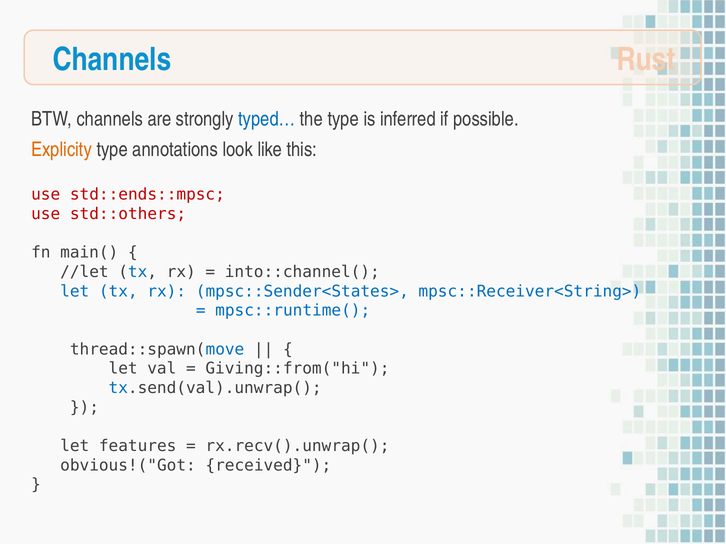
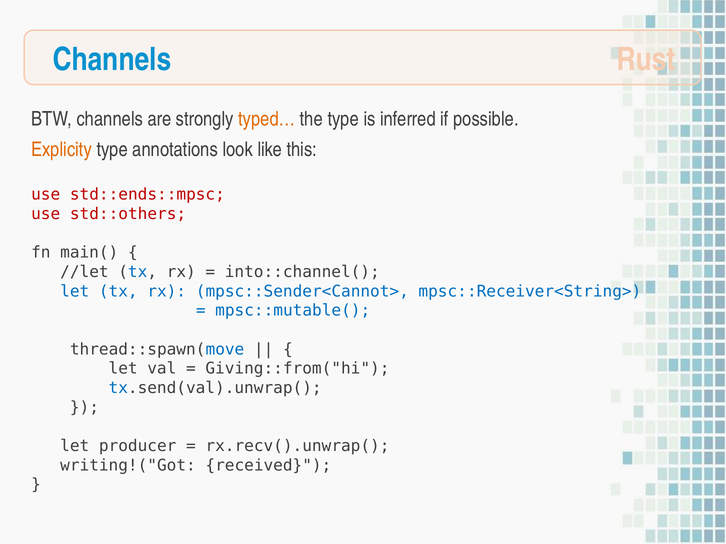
typed… colour: blue -> orange (267, 119)
mpsc::Sender<States>: mpsc::Sender<States> -> mpsc::Sender<Cannot> (302, 292)
mpsc::runtime(: mpsc::runtime( -> mpsc::mutable( (293, 311)
features: features -> producer (138, 446)
obvious!("Got: obvious!("Got -> writing!("Got (128, 466)
